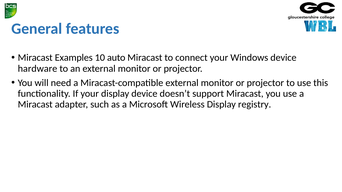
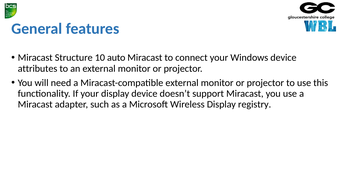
Examples: Examples -> Structure (74, 58)
hardware: hardware -> attributes (38, 69)
